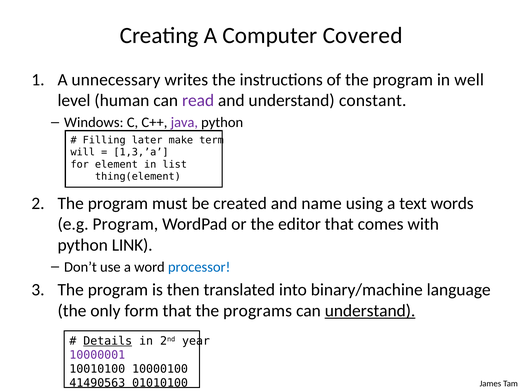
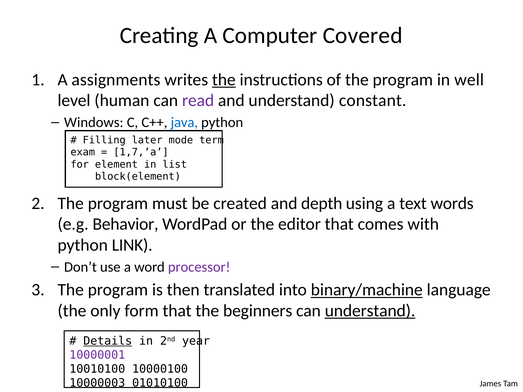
unnecessary: unnecessary -> assignments (116, 80)
the underline: none -> present (224, 80)
java colour: purple -> blue (184, 122)
make: make -> mode (181, 140)
will: will -> exam (83, 152)
1,3,’a: 1,3,’a -> 1,7,’a (141, 152)
thing(element: thing(element -> block(element (138, 177)
name: name -> depth (322, 203)
e.g Program: Program -> Behavior (126, 224)
processor colour: blue -> purple (199, 267)
binary/machine underline: none -> present (367, 290)
programs: programs -> beginners (258, 311)
41490563: 41490563 -> 10000003 (97, 383)
